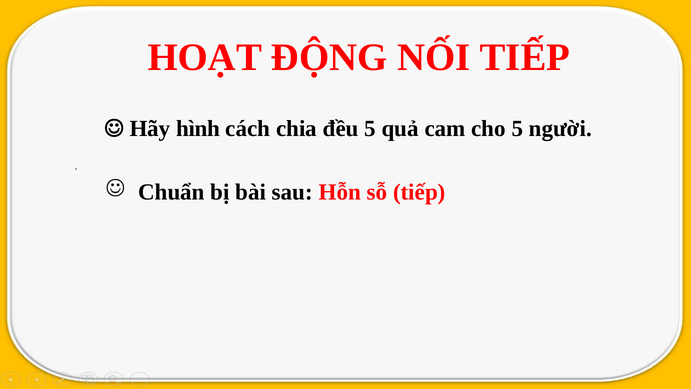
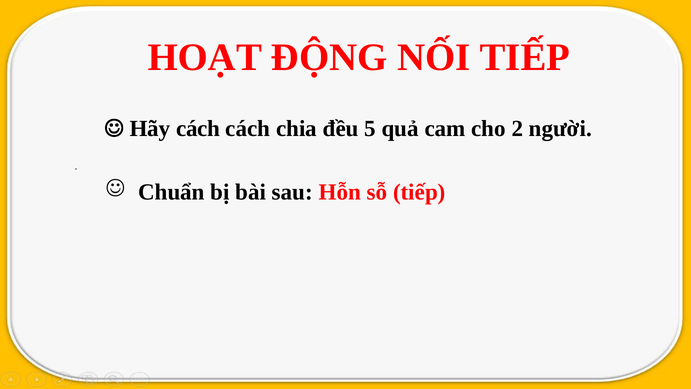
Hãy hình: hình -> cách (198, 128)
cho 5: 5 -> 2 (517, 128)
